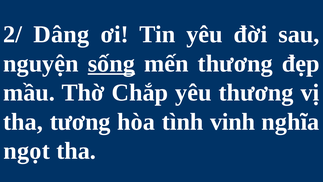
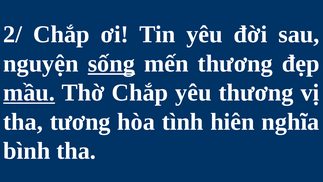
2/ Dâng: Dâng -> Chắp (61, 34)
mầu underline: none -> present (29, 93)
vinh: vinh -> hiên (232, 122)
ngọt: ngọt -> bình (27, 151)
